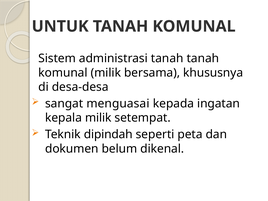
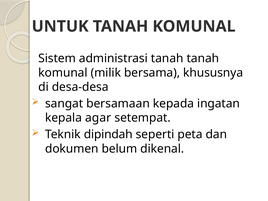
menguasai: menguasai -> bersamaan (118, 104)
kepala milik: milik -> agar (98, 118)
